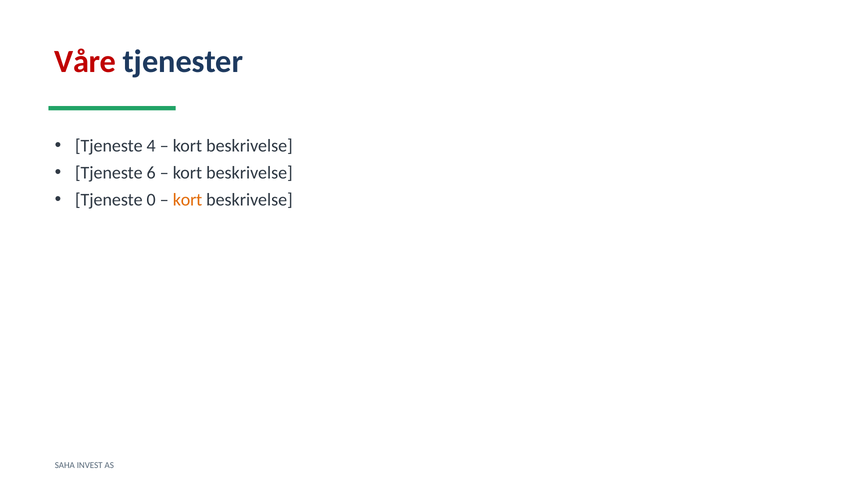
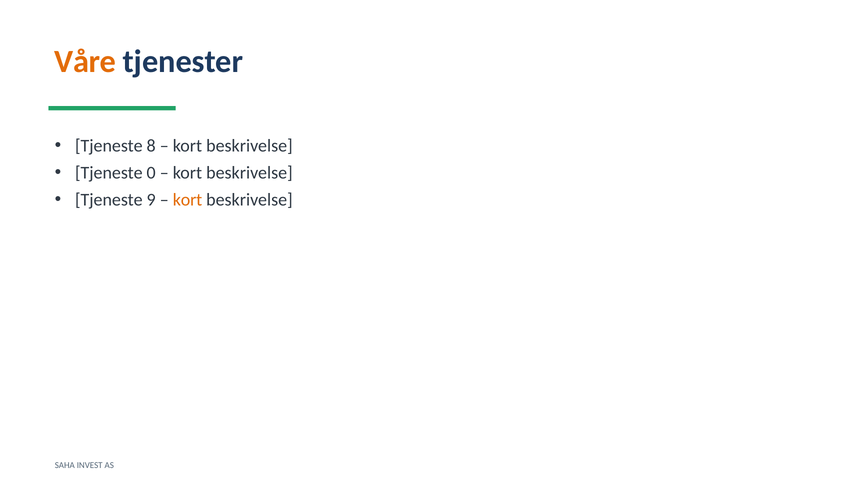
Våre colour: red -> orange (85, 62)
4: 4 -> 8 (151, 146)
6: 6 -> 0 (151, 173)
0: 0 -> 9 (151, 200)
